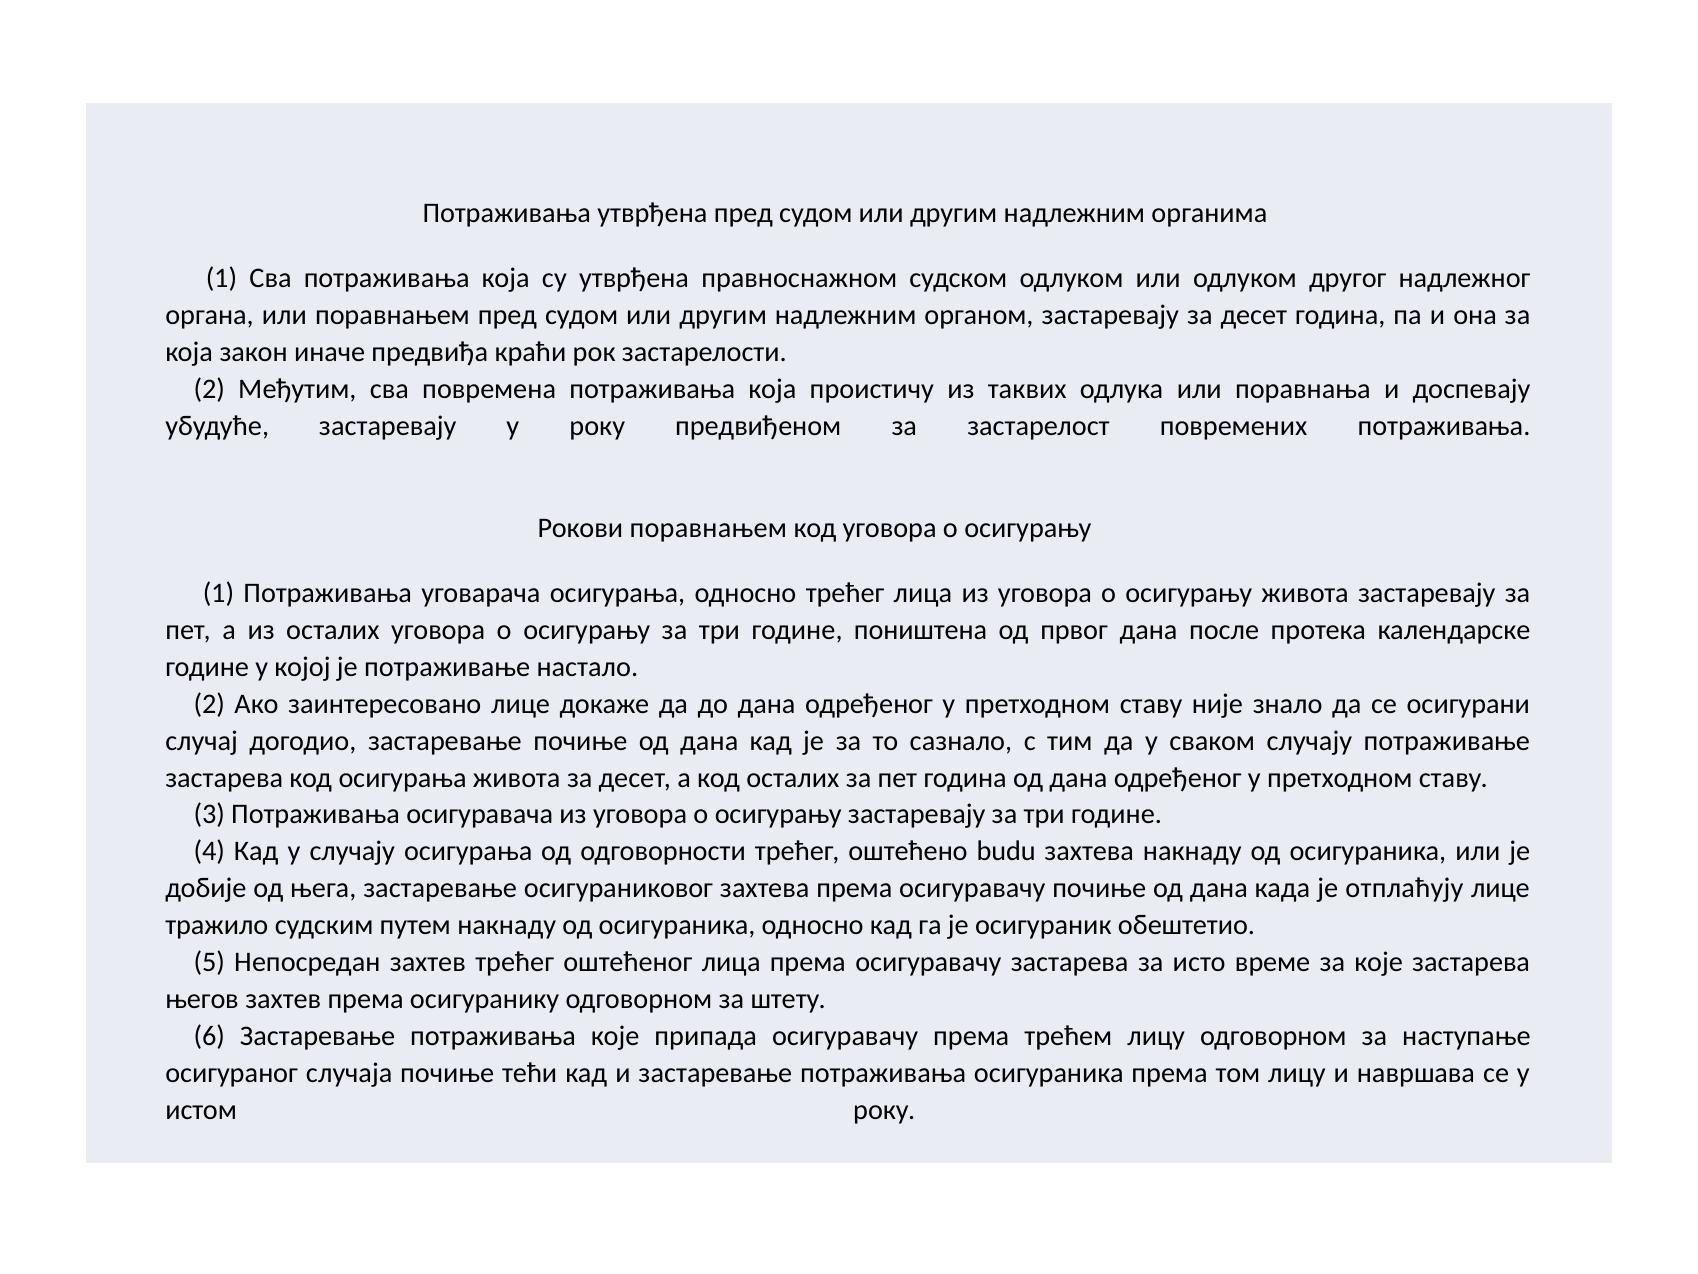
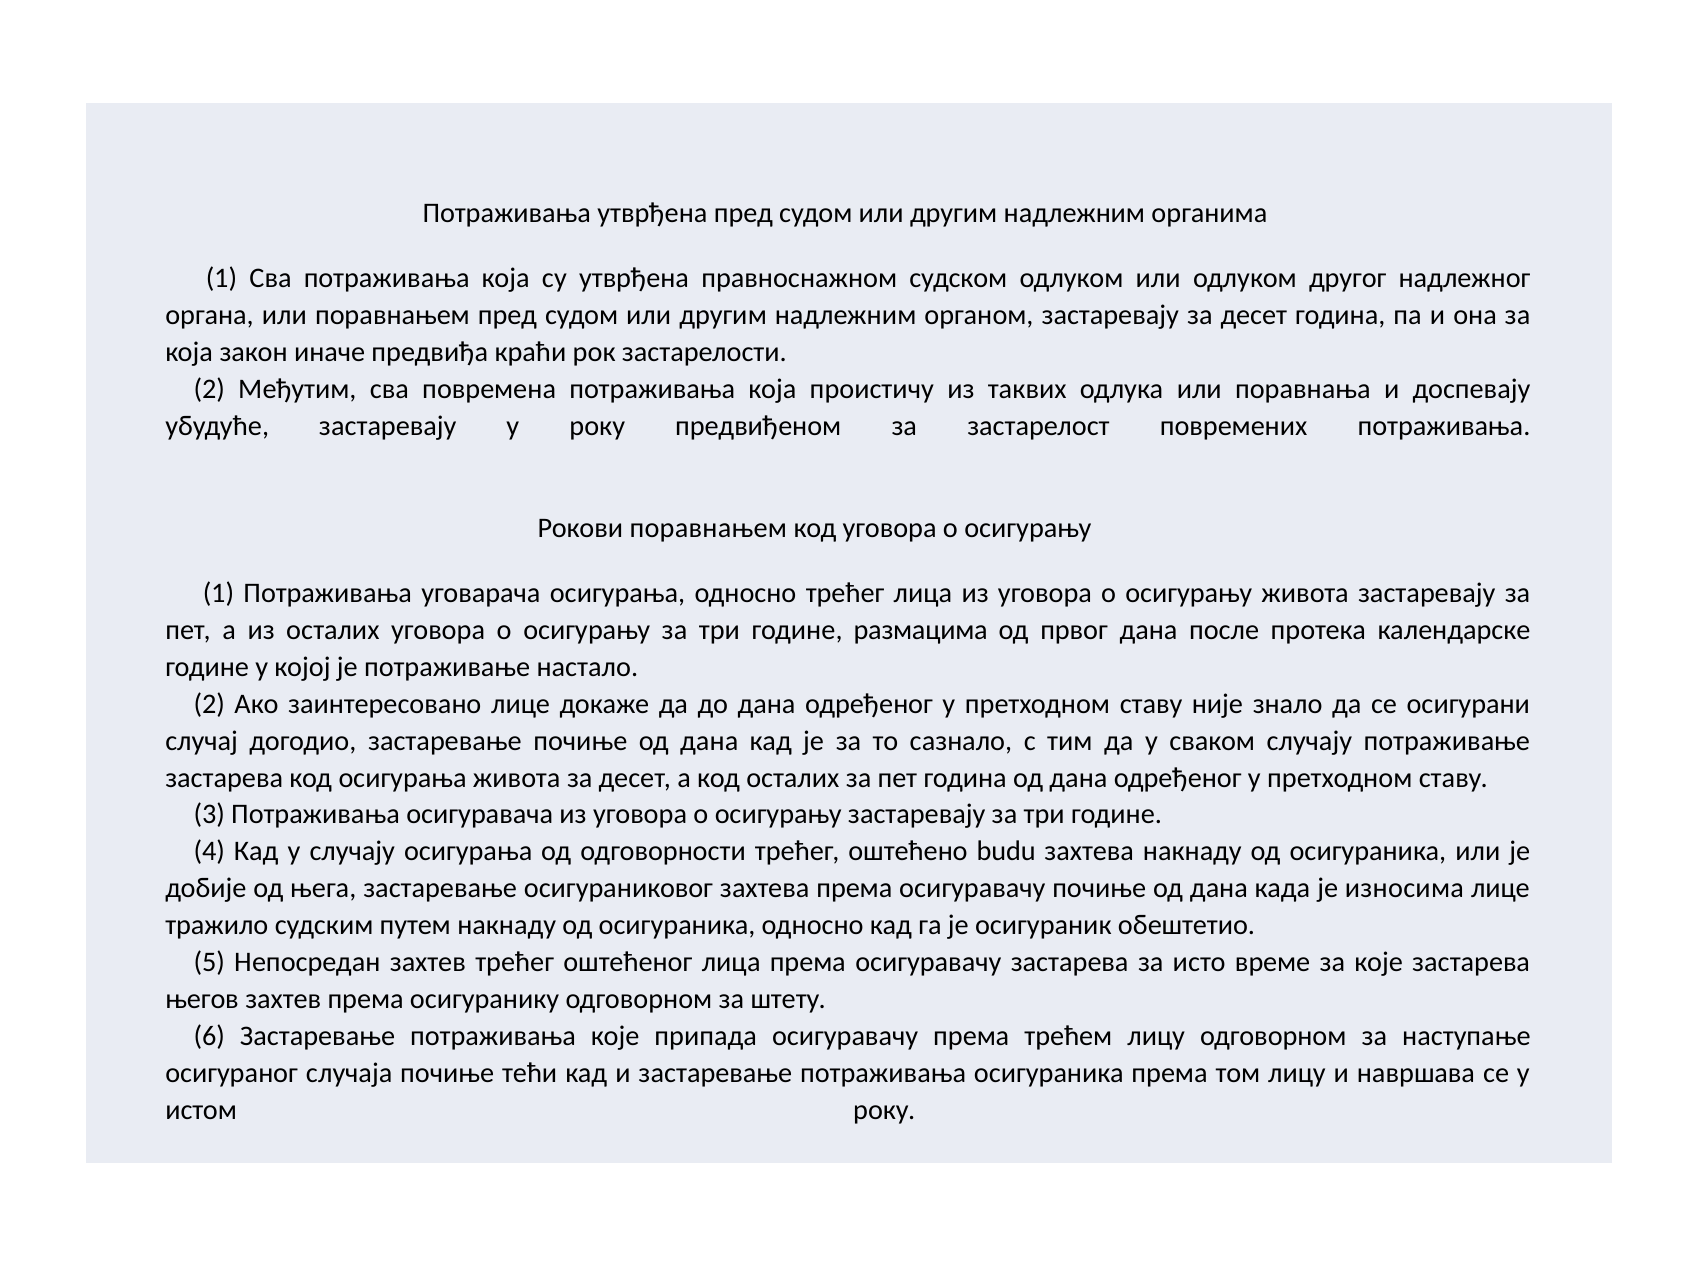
поништена: поништена -> размацима (921, 630)
отплаћују: отплаћују -> износима (1404, 888)
